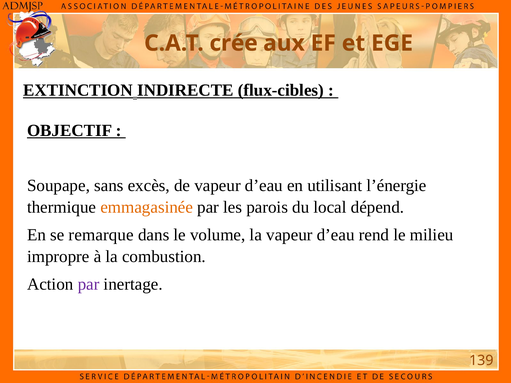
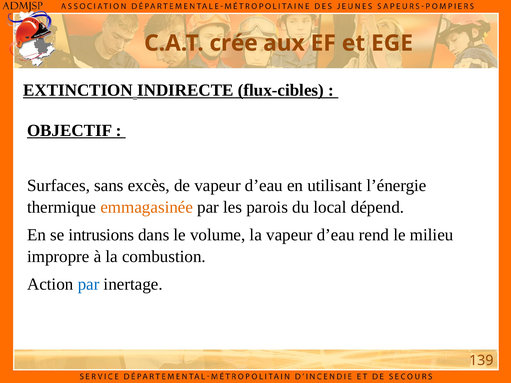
Soupape: Soupape -> Surfaces (59, 186)
remarque: remarque -> intrusions (101, 235)
par colour: purple -> blue (89, 284)
